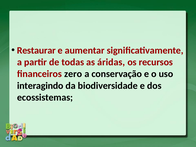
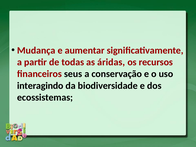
Restaurar: Restaurar -> Mudança (36, 50)
zero: zero -> seus (73, 74)
